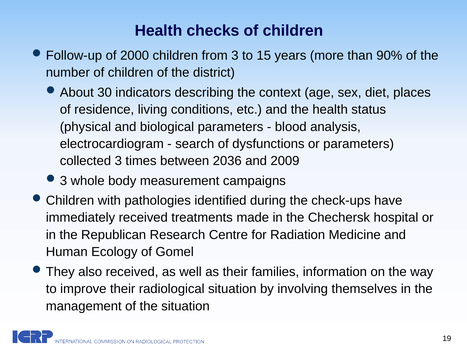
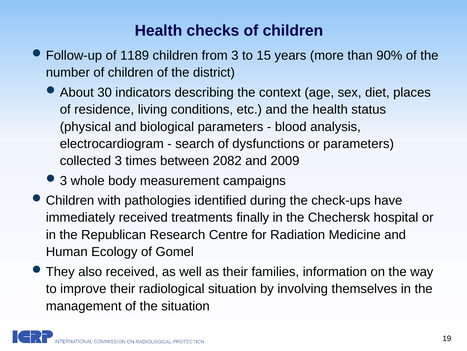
2000: 2000 -> 1189 (135, 55)
2036: 2036 -> 2082 (227, 161)
made: made -> finally (253, 217)
